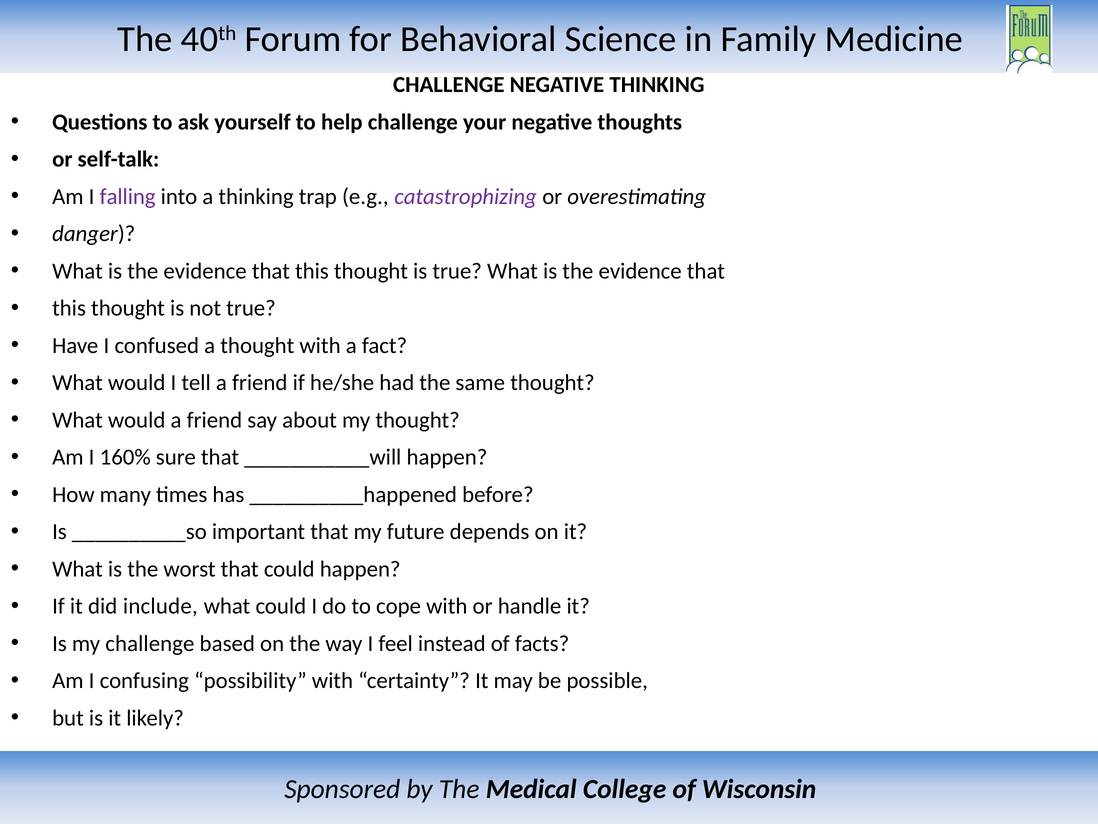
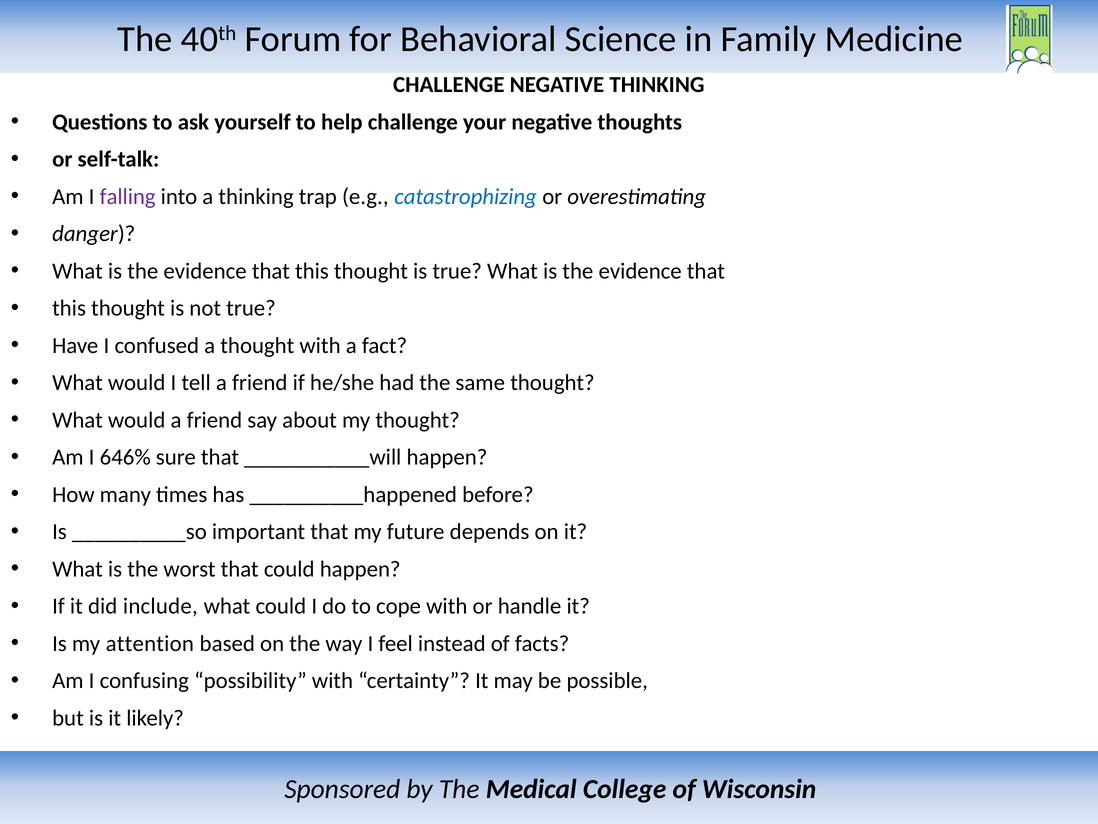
catastrophizing colour: purple -> blue (466, 197)
160%: 160% -> 646% (125, 457)
my challenge: challenge -> attention (150, 643)
